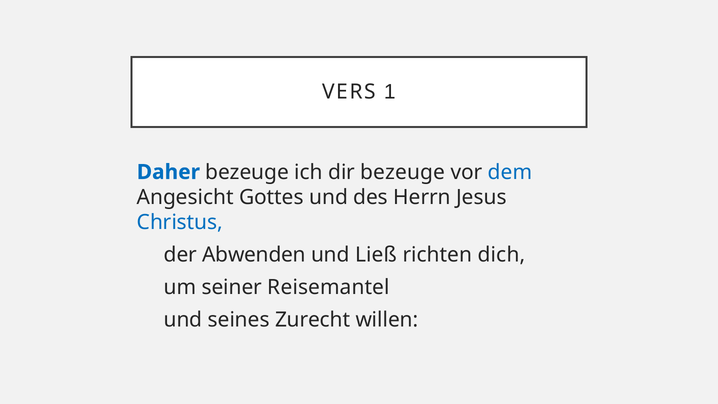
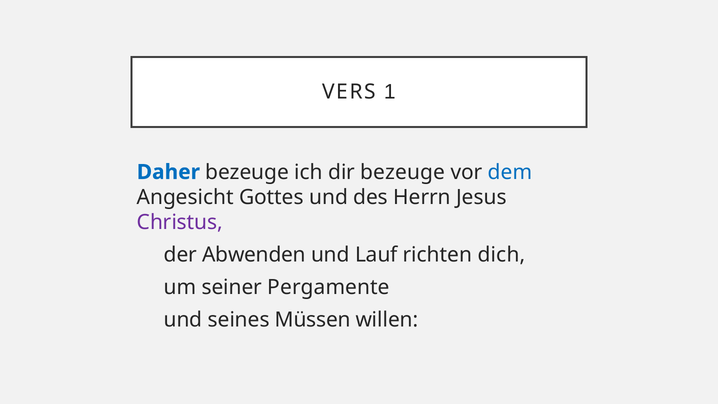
Christus colour: blue -> purple (180, 222)
Ließ: Ließ -> Lauf (376, 255)
Reisemantel: Reisemantel -> Pergamente (329, 287)
Zurecht: Zurecht -> Müssen (313, 320)
